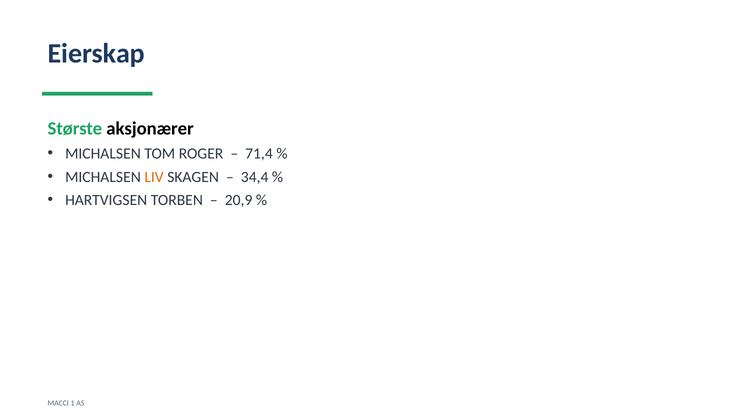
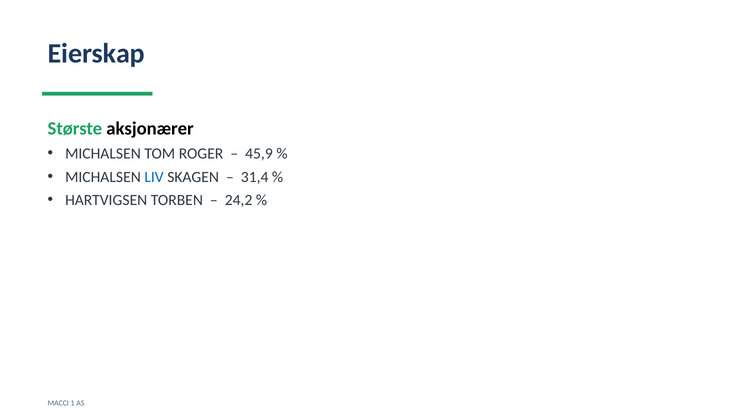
71,4: 71,4 -> 45,9 (259, 154)
LIV colour: orange -> blue (154, 177)
34,4: 34,4 -> 31,4 (255, 177)
20,9: 20,9 -> 24,2 (239, 201)
